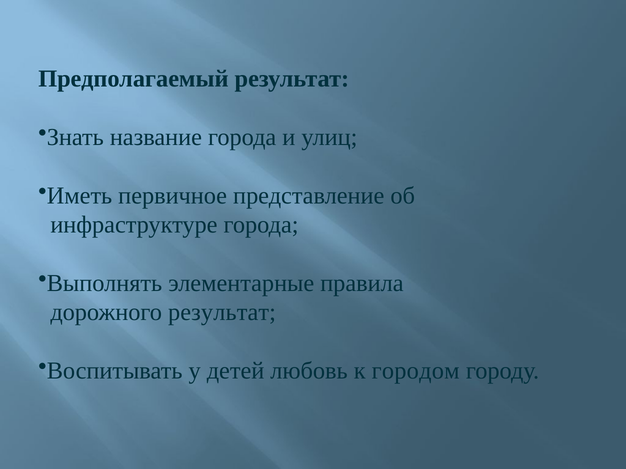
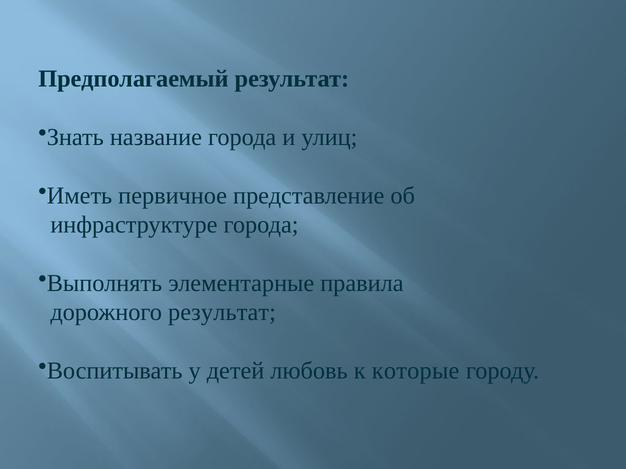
городом: городом -> которые (416, 371)
